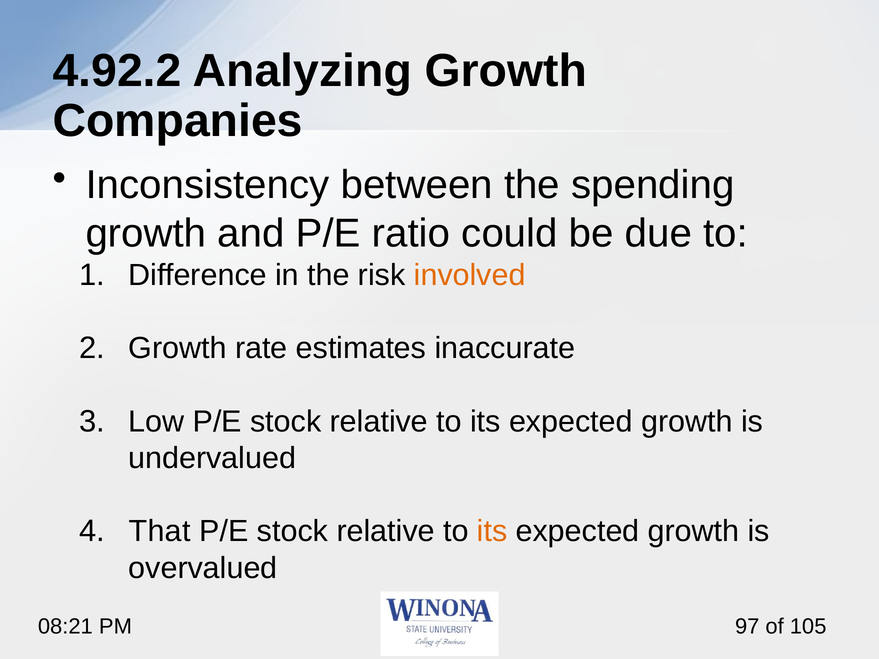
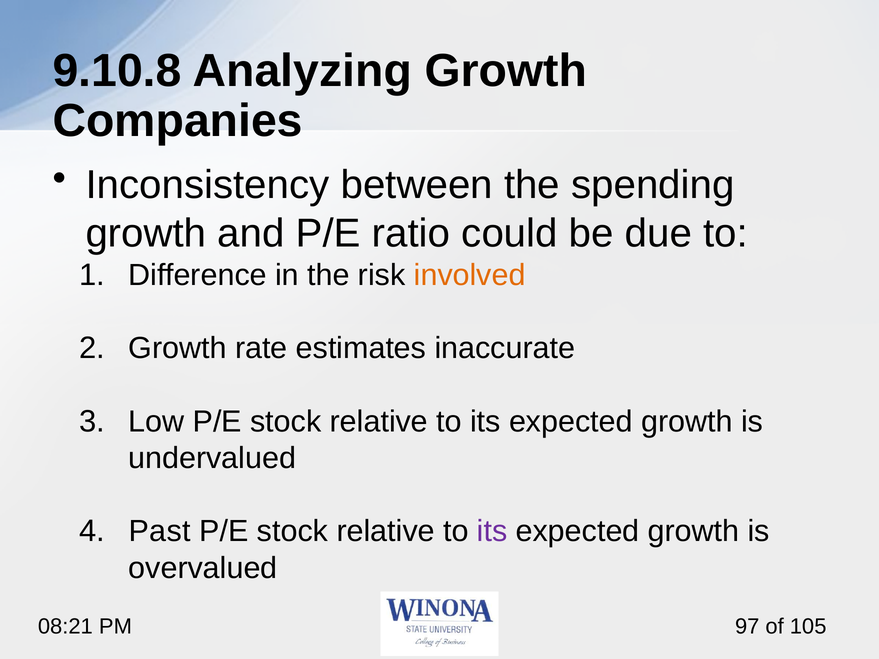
4.92.2: 4.92.2 -> 9.10.8 (117, 71)
That: That -> Past (160, 532)
its colour: orange -> purple (492, 532)
